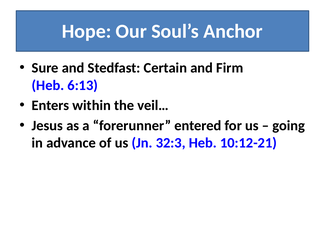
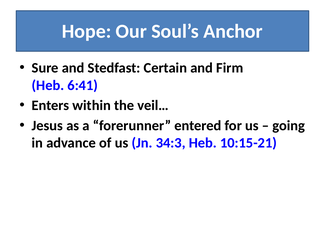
6:13: 6:13 -> 6:41 (83, 86)
32:3: 32:3 -> 34:3 (171, 143)
10:12-21: 10:12-21 -> 10:15-21 (248, 143)
